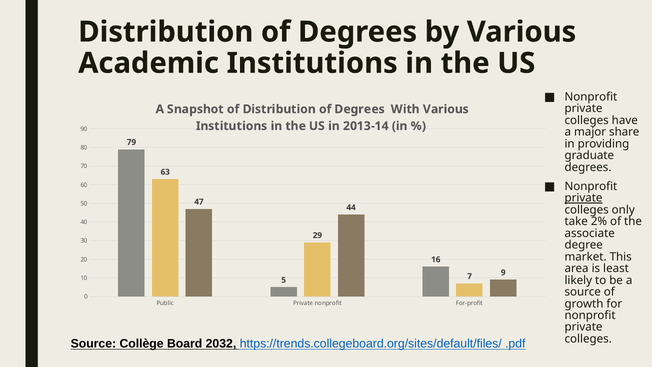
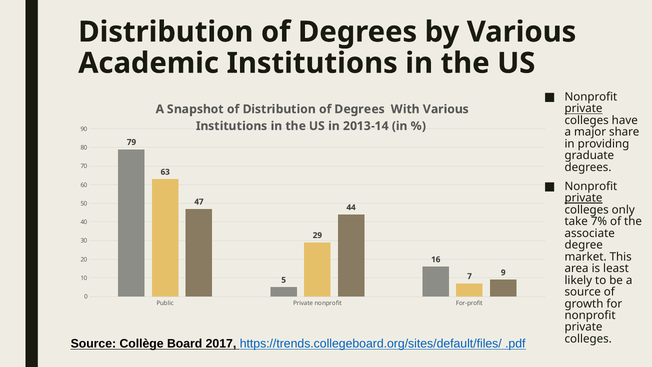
private underline: none -> present (584, 109)
2%: 2% -> 7% (599, 221)
2032: 2032 -> 2017 (221, 344)
